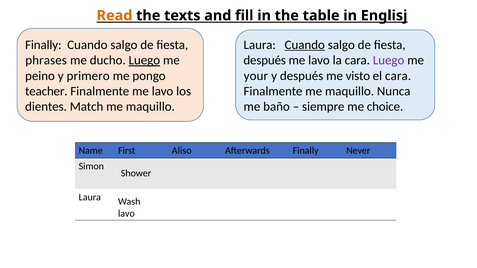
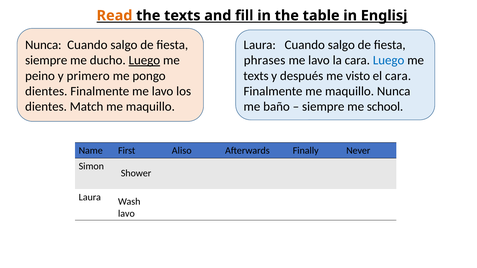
Finally: Finally -> Nunca (43, 45)
Cuando underline: present -> none (305, 45)
phrases: phrases -> siempre (46, 60)
después: después -> phrases (265, 60)
Luego colour: purple -> blue (389, 60)
your: your -> texts (256, 76)
teacher: teacher -> dientes (46, 91)
choice: choice -> school (385, 107)
